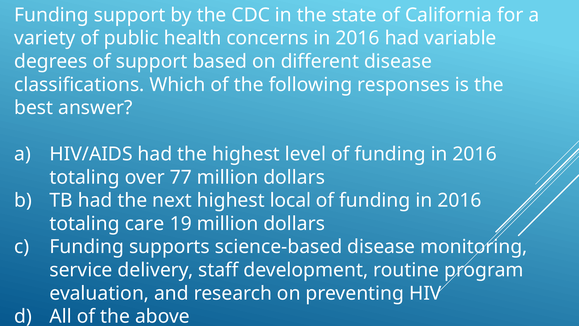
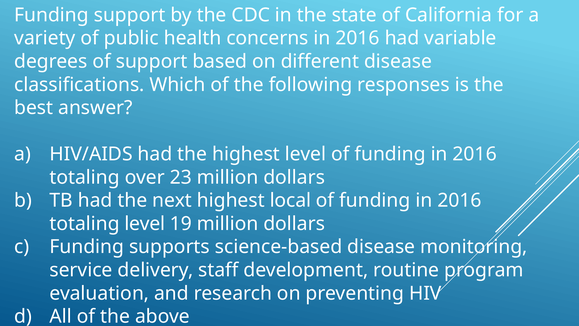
77: 77 -> 23 (181, 177)
totaling care: care -> level (145, 224)
